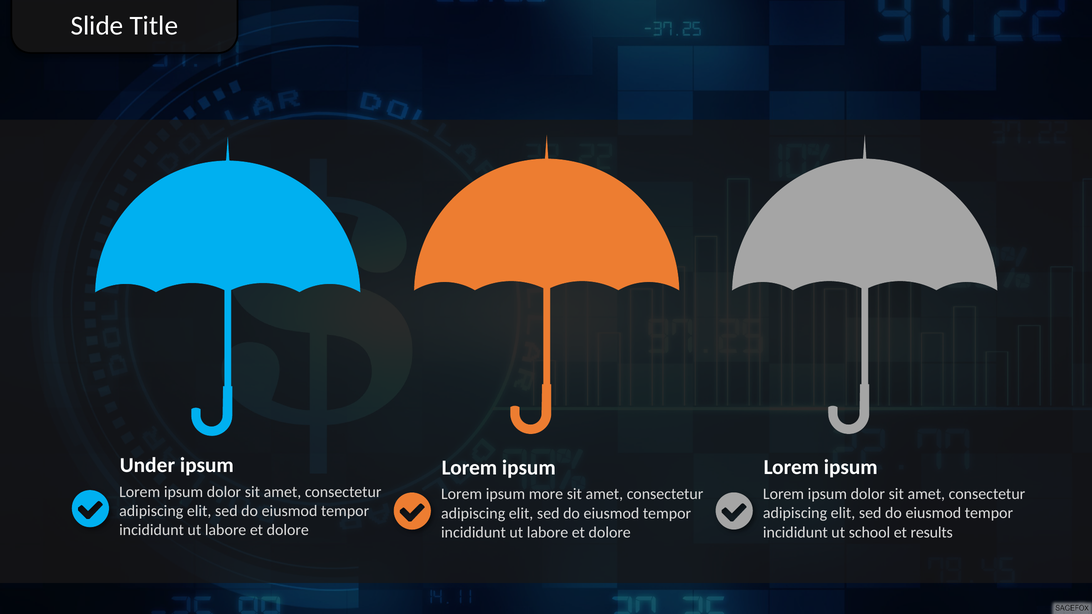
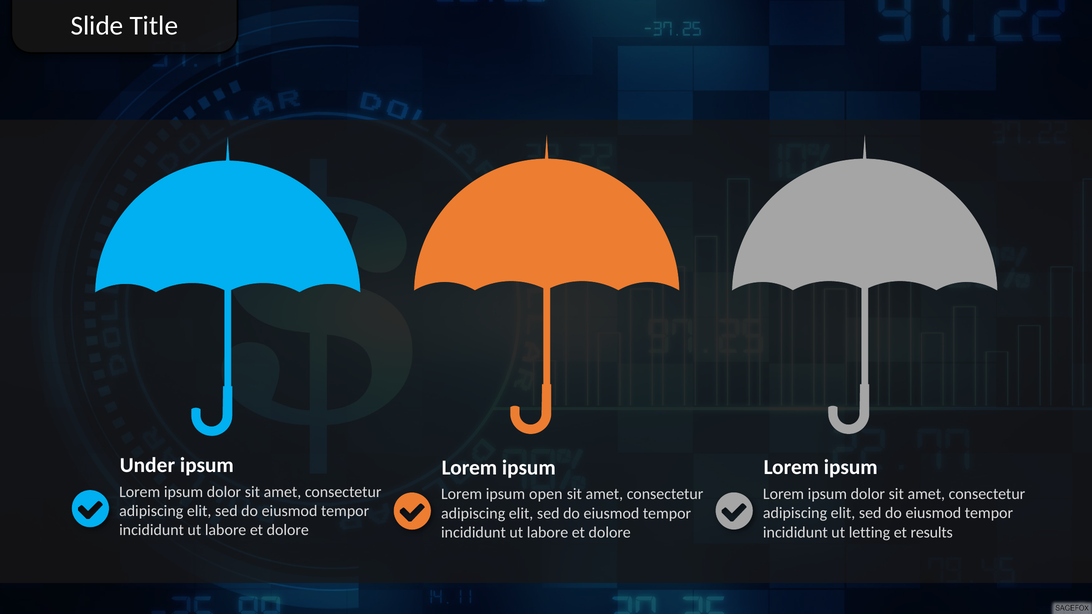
more: more -> open (546, 494)
school: school -> letting (869, 533)
